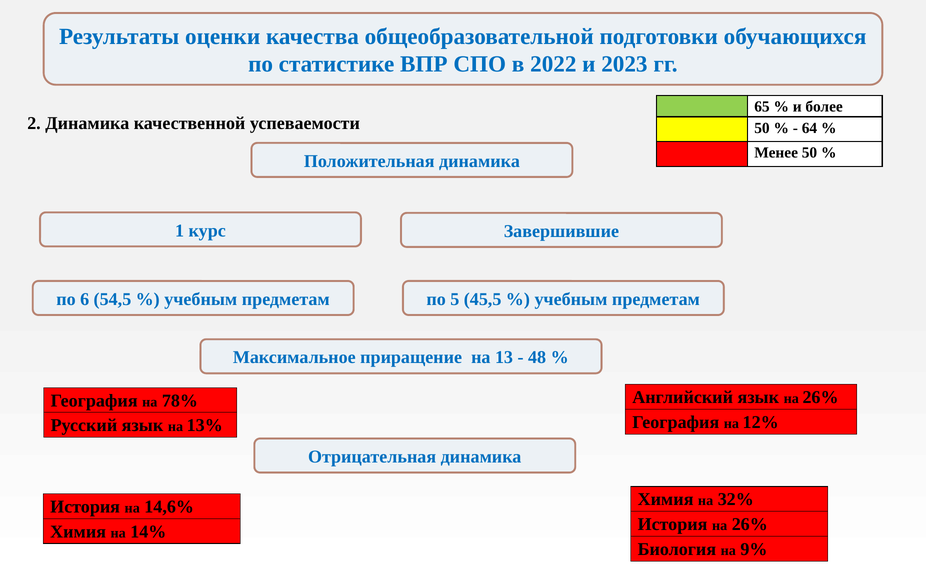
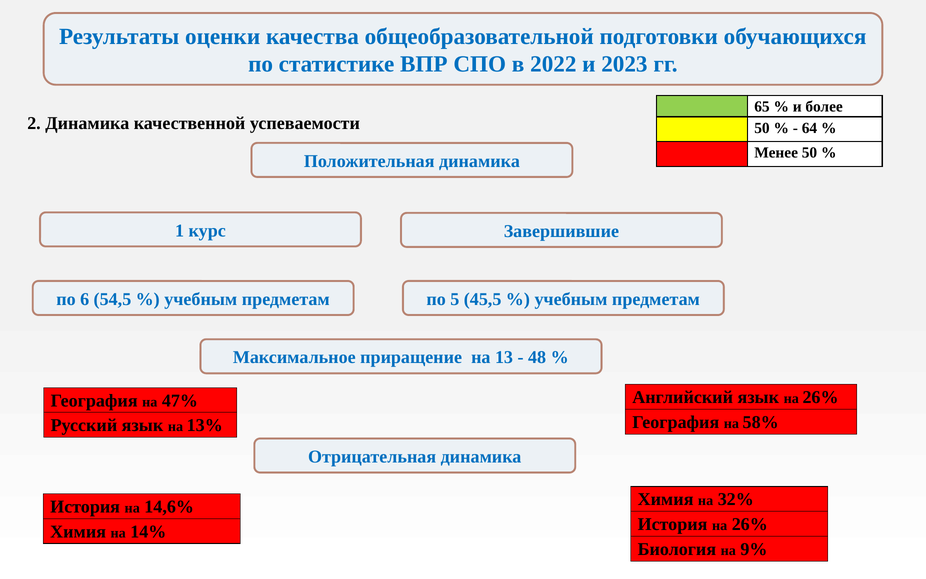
78%: 78% -> 47% (180, 400)
12%: 12% -> 58% (761, 422)
